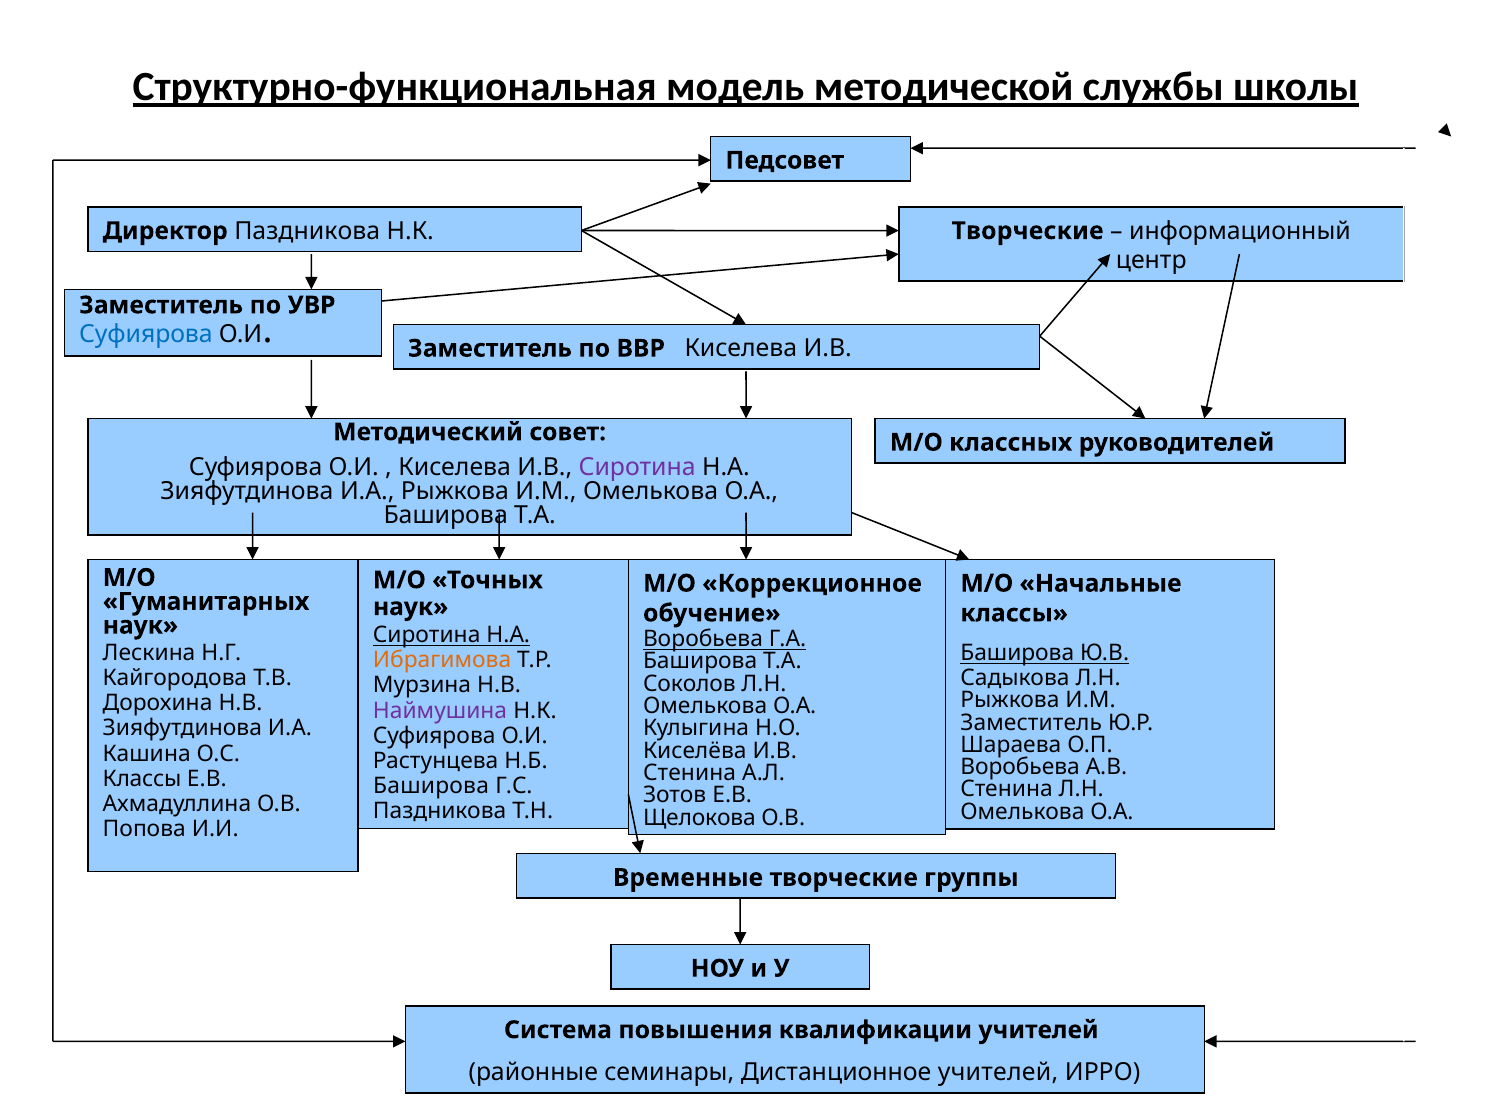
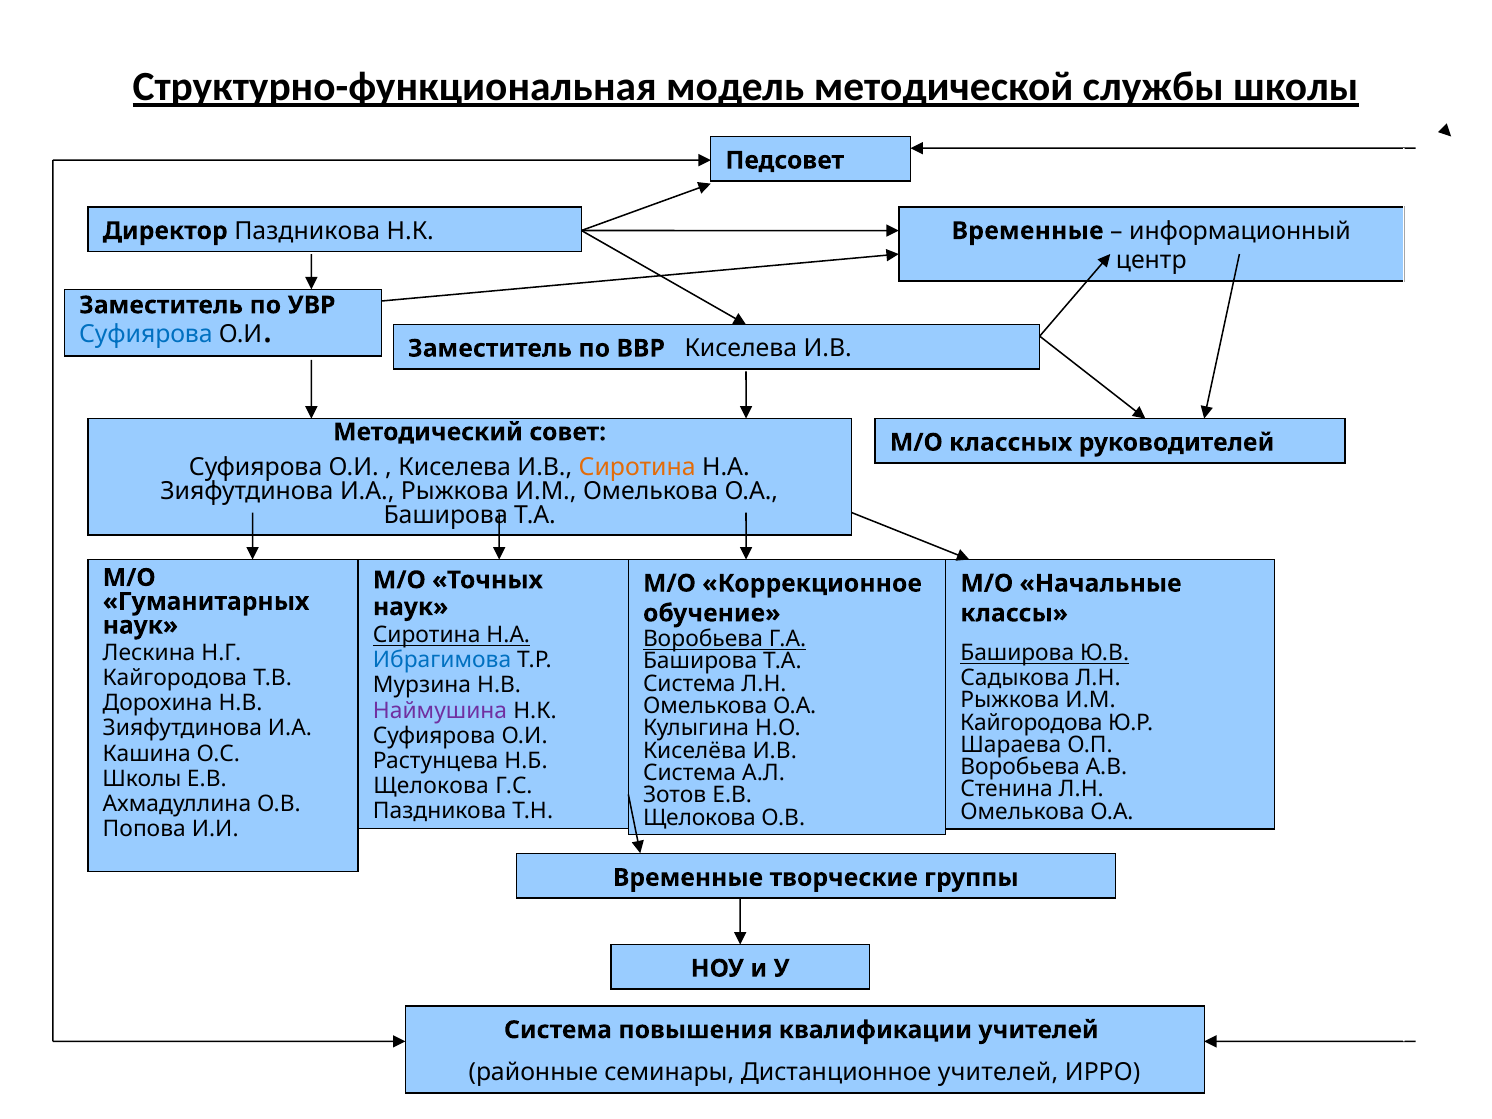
Творческие: Творческие -> Временные (1028, 231)
Сиротина colour: purple -> orange (637, 467)
Ибрагимова colour: orange -> blue (442, 660)
Соколов: Соколов -> Система (689, 684)
Заместитель: Заместитель -> Кайгородова (1031, 723)
Стенина: Стенина -> Система (690, 773)
Классы: Классы -> Школы (142, 779)
Баширова: Баширова -> Щелокова (431, 786)
